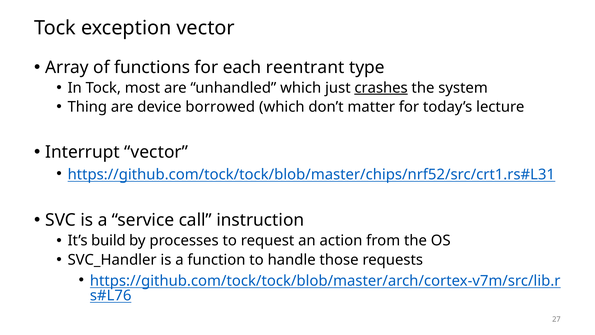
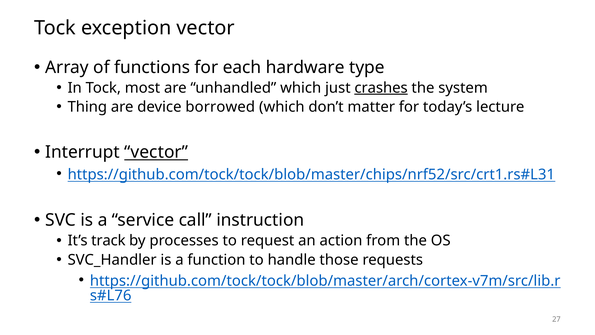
reentrant: reentrant -> hardware (305, 67)
vector underline: none -> present (156, 152)
build: build -> track (108, 241)
